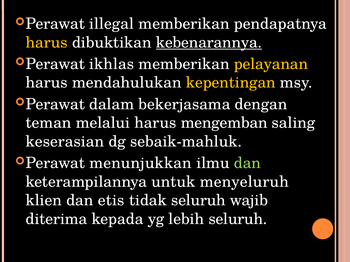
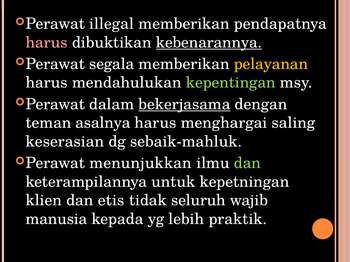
harus colour: yellow -> pink (47, 43)
ikhlas: ikhlas -> segala (112, 64)
kepentingan colour: yellow -> light green (231, 83)
bekerjasama underline: none -> present (184, 104)
melalui: melalui -> asalnya (103, 123)
mengemban: mengemban -> menghargai (224, 123)
menyeluruh: menyeluruh -> kepetningan (244, 182)
diterima: diterima -> manusia (56, 219)
lebih seluruh: seluruh -> praktik (238, 219)
